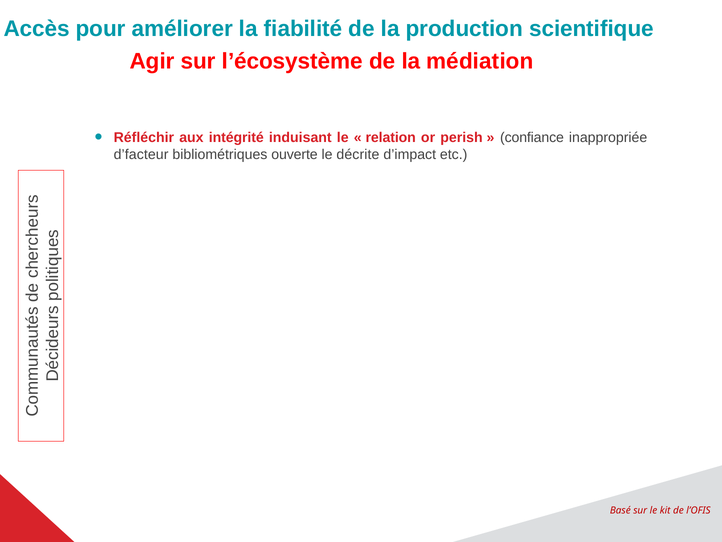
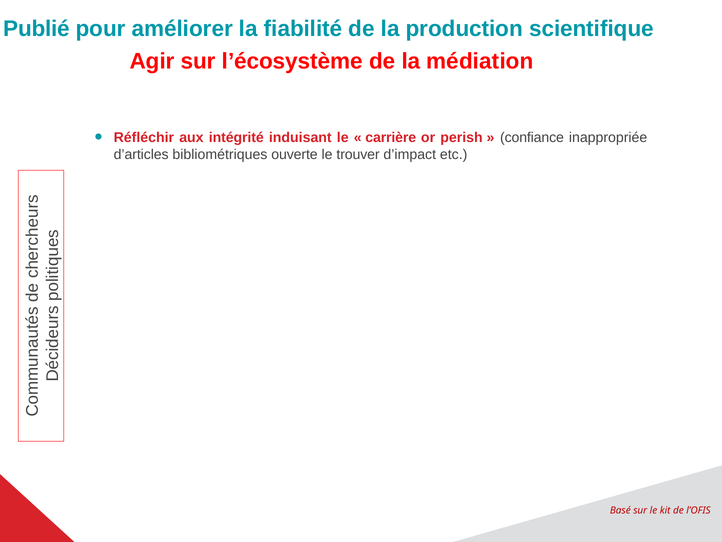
Accès: Accès -> Publié (37, 29)
relation: relation -> carrière (391, 137)
d’facteur: d’facteur -> d’articles (141, 154)
décrite: décrite -> trouver (358, 154)
